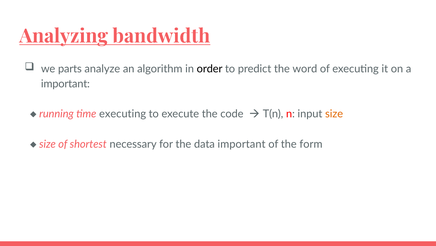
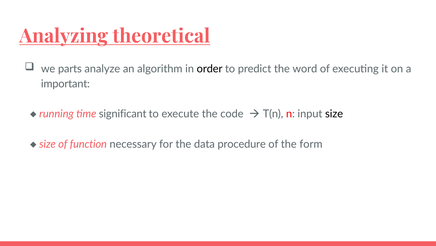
bandwidth: bandwidth -> theoretical (161, 36)
time executing: executing -> significant (123, 114)
size colour: orange -> black (334, 114)
shortest: shortest -> function (88, 144)
data important: important -> procedure (242, 144)
